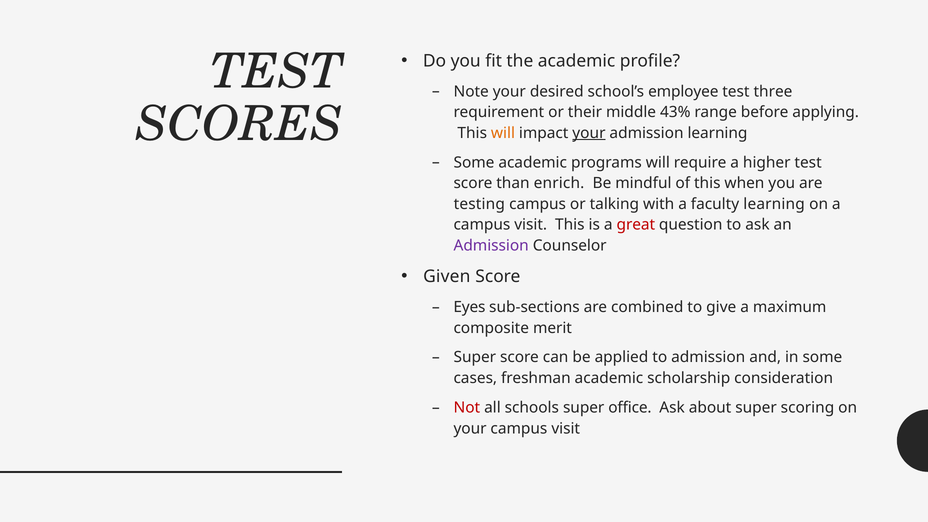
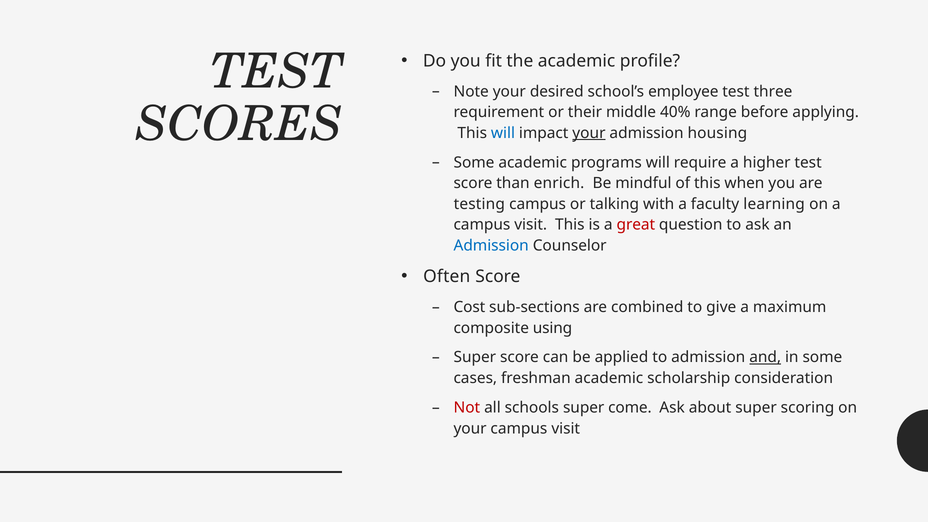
43%: 43% -> 40% (675, 112)
will colour: orange -> blue (503, 133)
admission learning: learning -> housing (717, 133)
Admission colour: purple -> blue (491, 246)
Given: Given -> Often (447, 277)
Eyes: Eyes -> Cost (469, 307)
merit: merit -> using (553, 328)
and underline: none -> present (765, 357)
office: office -> come (630, 408)
